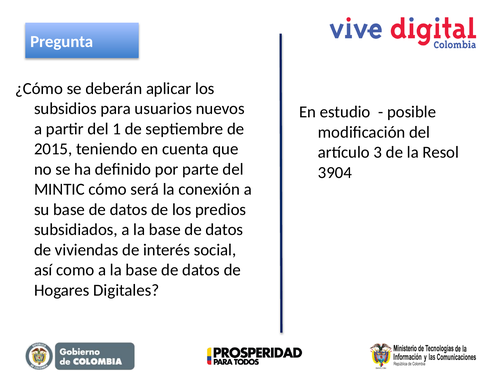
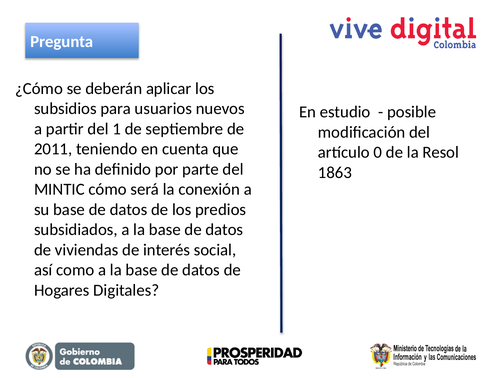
2015: 2015 -> 2011 (53, 149)
3: 3 -> 0 (378, 152)
3904: 3904 -> 1863 (335, 173)
